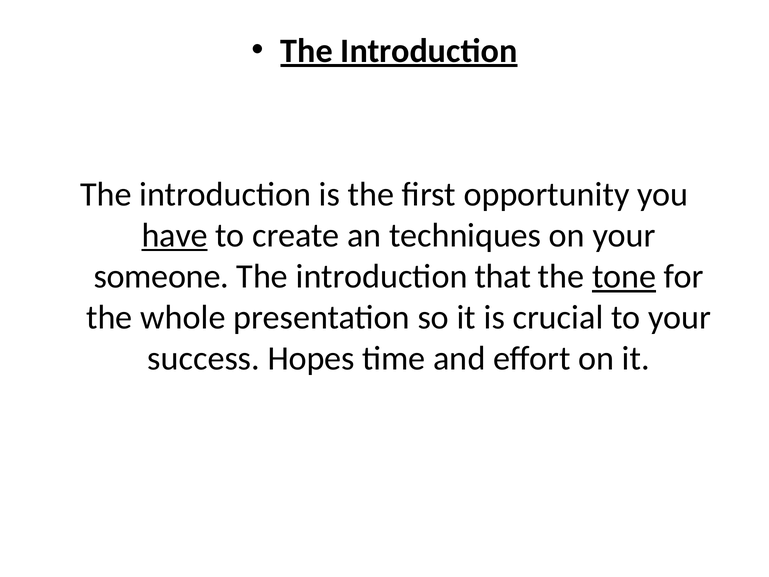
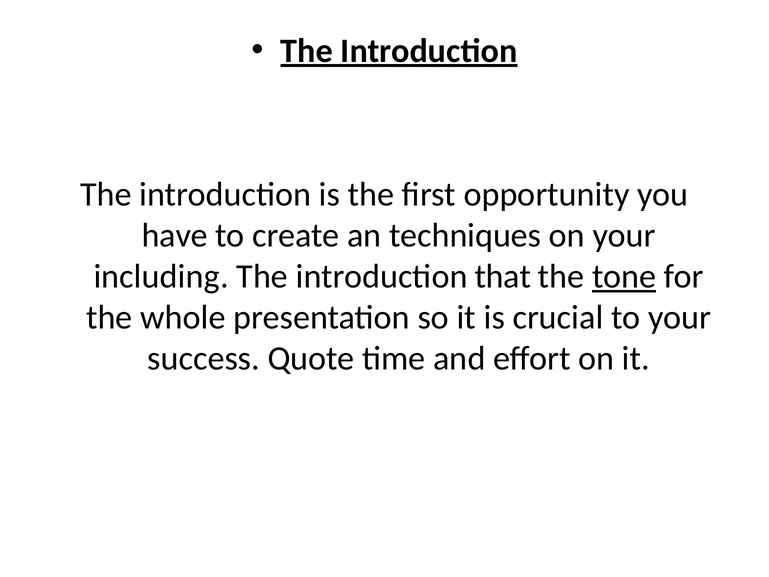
have underline: present -> none (175, 235)
someone: someone -> including (161, 276)
Hopes: Hopes -> Quote (311, 358)
